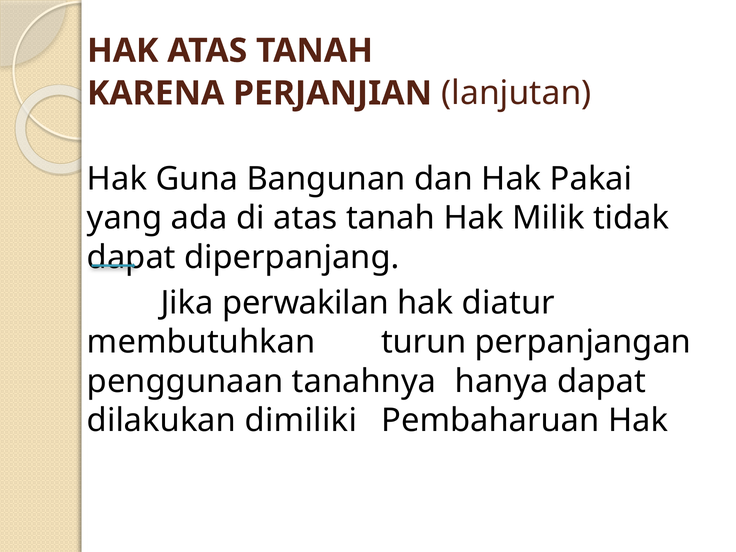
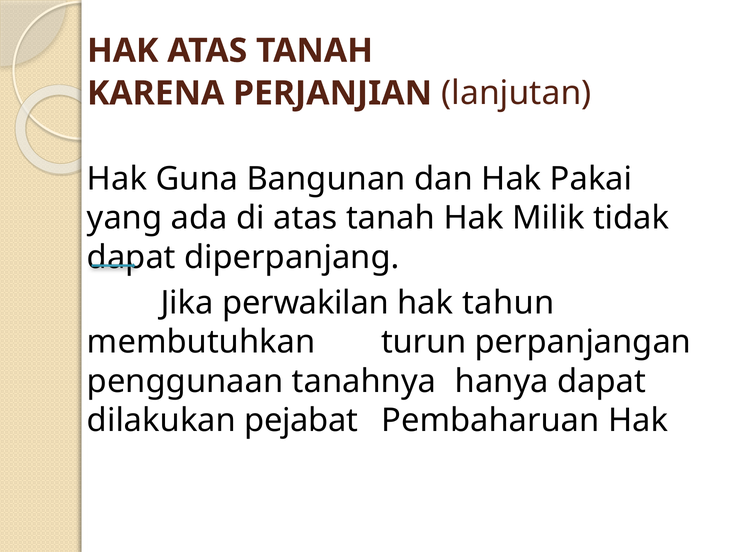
diatur: diatur -> tahun (508, 303)
dimiliki: dimiliki -> pejabat (301, 421)
